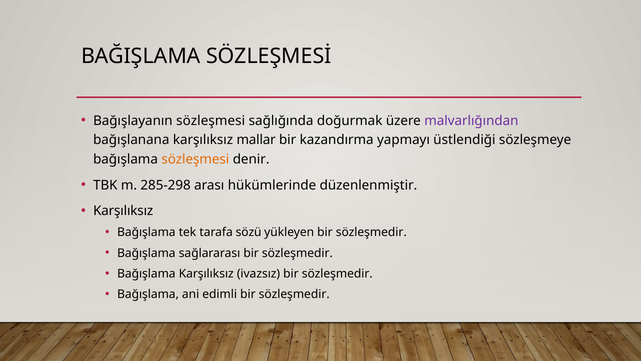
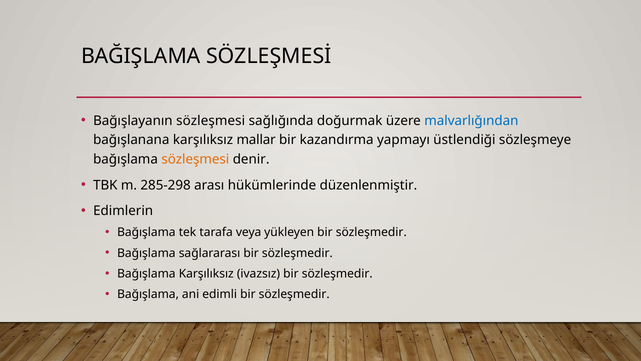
malvarlığından colour: purple -> blue (471, 121)
Karşılıksız: Karşılıksız -> Edimlerin (123, 211)
sözü: sözü -> veya (249, 232)
